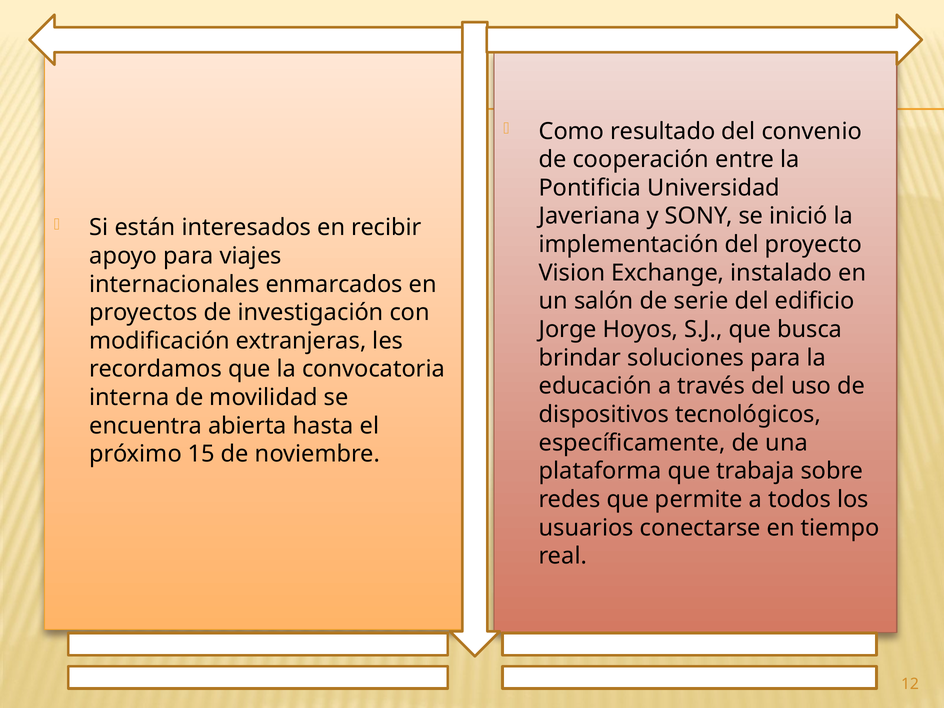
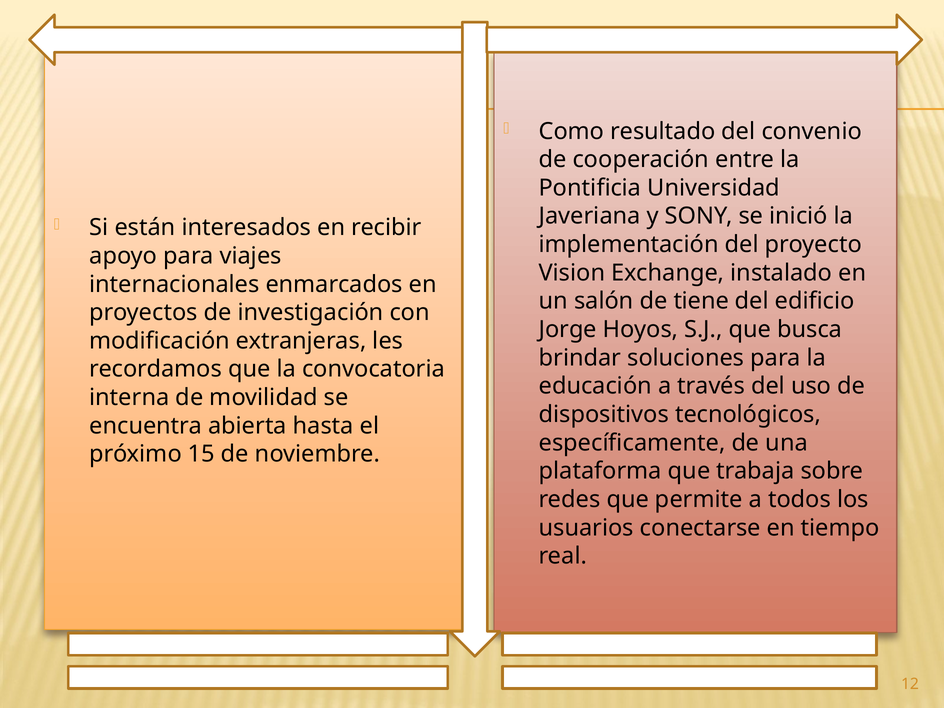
serie: serie -> tiene (701, 301)
